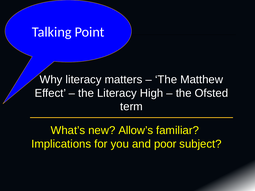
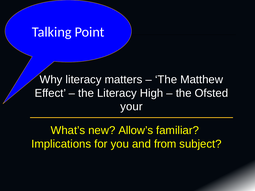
term: term -> your (131, 107)
poor: poor -> from (165, 144)
